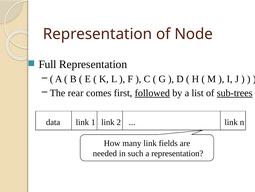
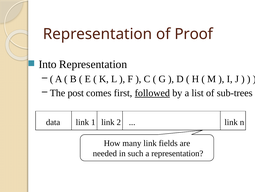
Node: Node -> Proof (194, 34)
Full: Full -> Into (48, 64)
rear: rear -> post (76, 93)
sub-trees underline: present -> none (235, 93)
